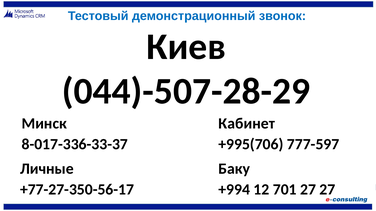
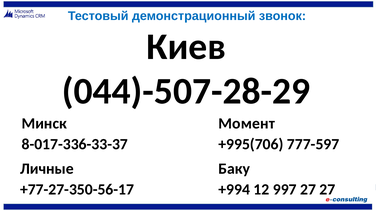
Кабинет: Кабинет -> Момент (247, 124)
701: 701 -> 997 (285, 190)
